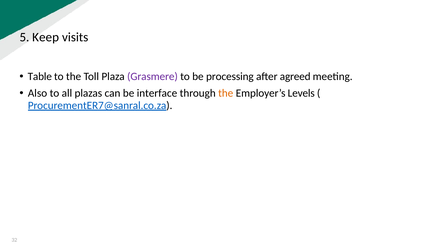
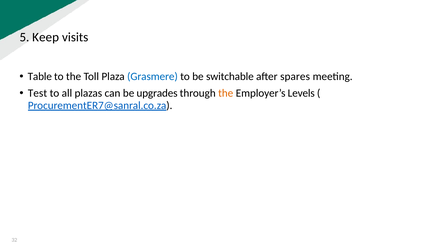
Grasmere colour: purple -> blue (152, 77)
processing: processing -> switchable (230, 77)
agreed: agreed -> spares (295, 77)
Also: Also -> Test (37, 93)
interface: interface -> upgrades (157, 93)
